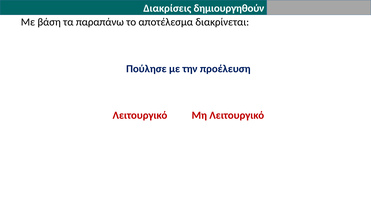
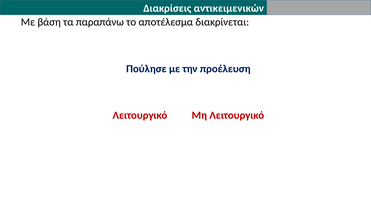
δημιουργηθούν: δημιουργηθούν -> αντικειμενικών (229, 8)
